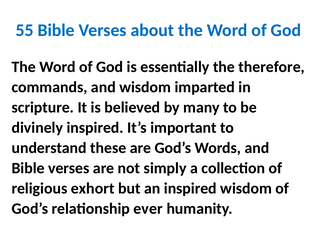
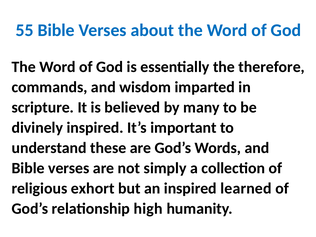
inspired wisdom: wisdom -> learned (246, 188)
ever: ever -> high (148, 209)
